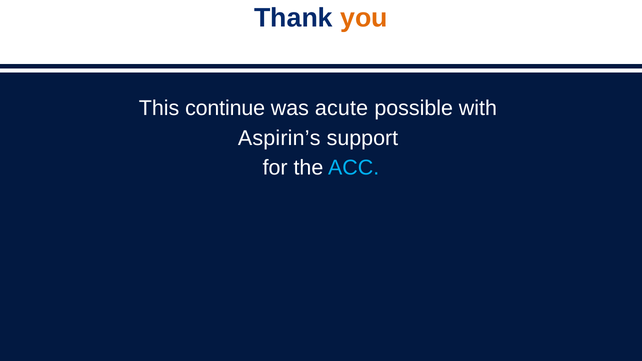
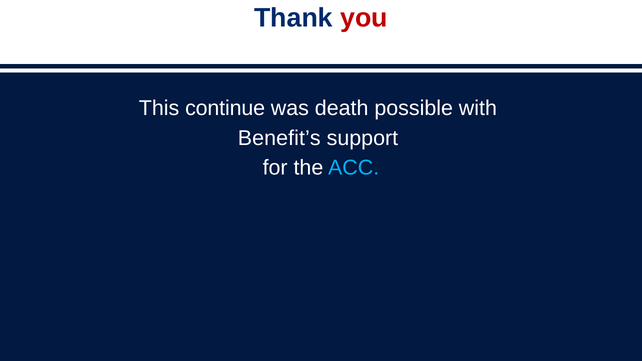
you colour: orange -> red (364, 18)
acute: acute -> death (342, 108)
Aspirin’s: Aspirin’s -> Benefit’s (279, 138)
